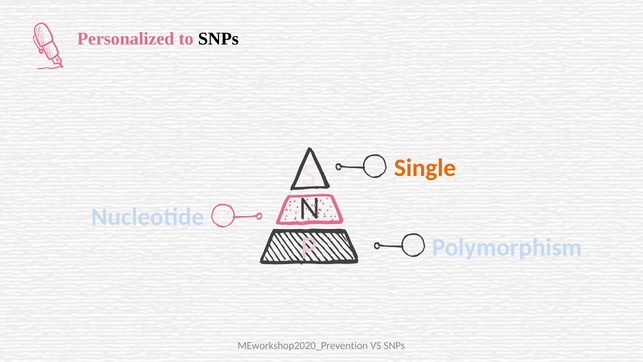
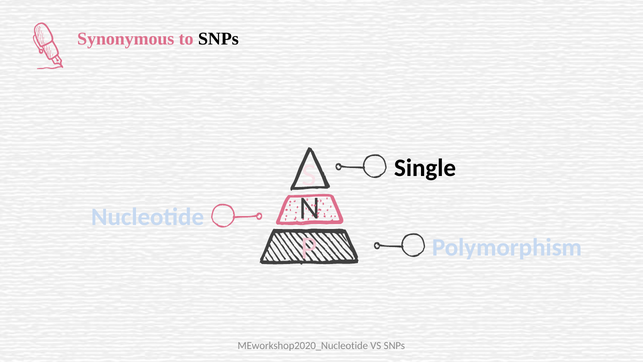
Personalized: Personalized -> Synonymous (126, 39)
Single colour: orange -> black (425, 168)
MEworkshop2020_Prevention: MEworkshop2020_Prevention -> MEworkshop2020_Nucleotide (303, 346)
